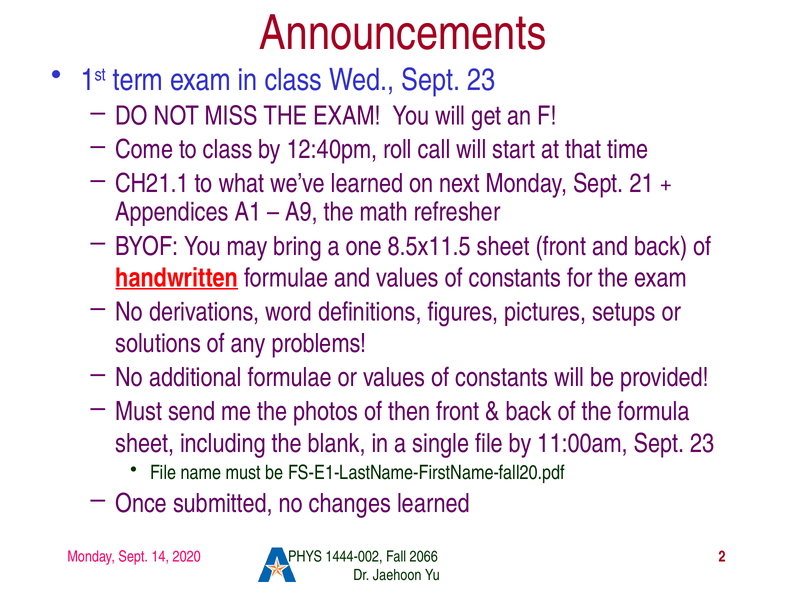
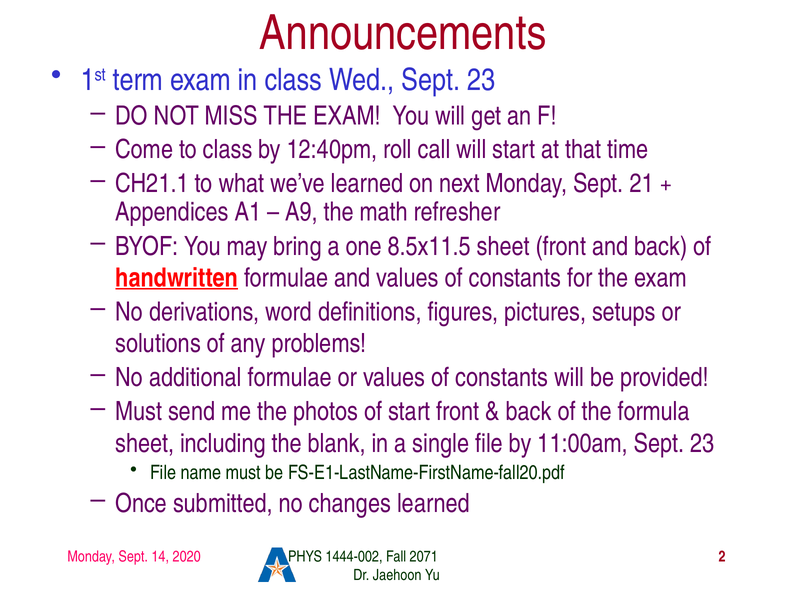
of then: then -> start (409, 411)
2066: 2066 -> 2071 (424, 556)
